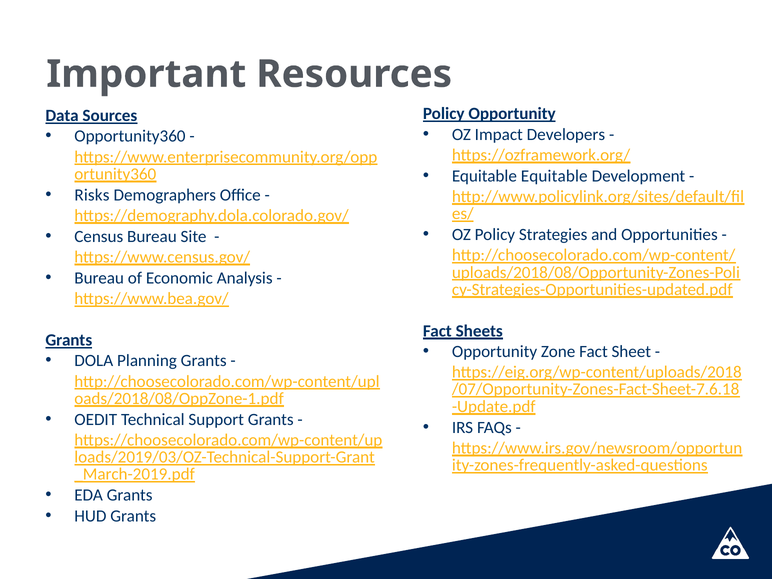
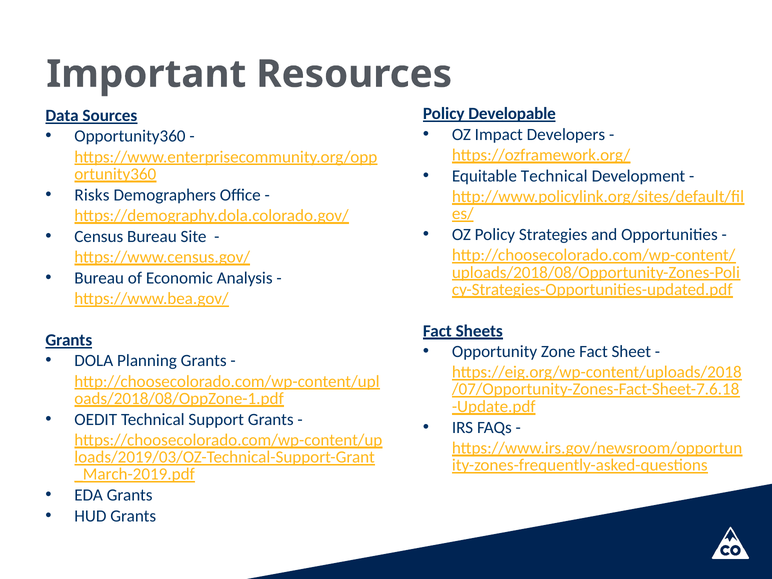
Policy Opportunity: Opportunity -> Developable (512, 114)
Equitable Equitable: Equitable -> Technical (554, 176)
